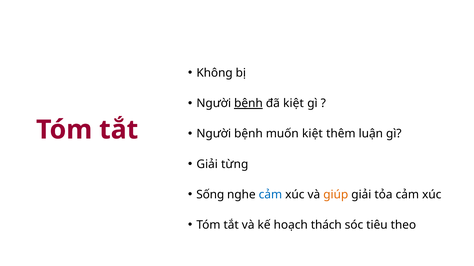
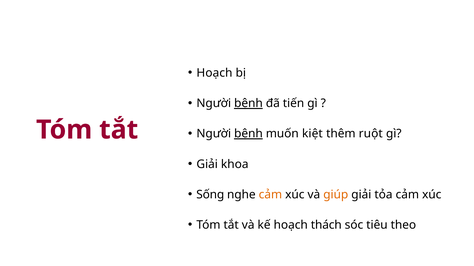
Không: Không -> Hoạch (214, 73)
đã kiệt: kiệt -> tiến (294, 104)
bệnh underline: none -> present (248, 134)
luận: luận -> ruột (371, 134)
từng: từng -> khoa (235, 164)
cảm colour: blue -> orange (270, 195)
